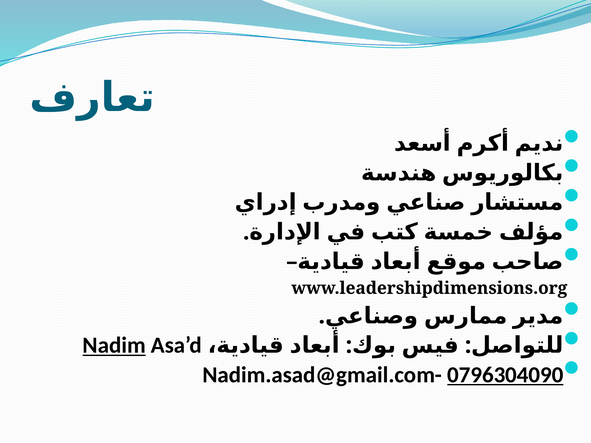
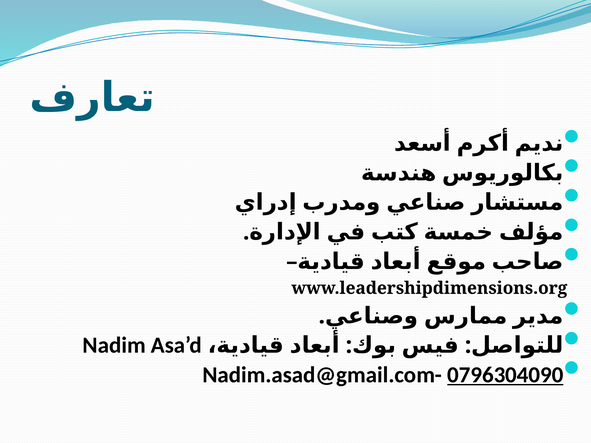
Nadim underline: present -> none (114, 346)
